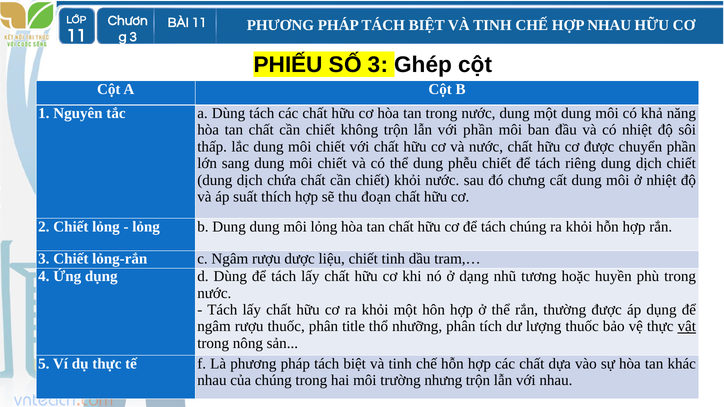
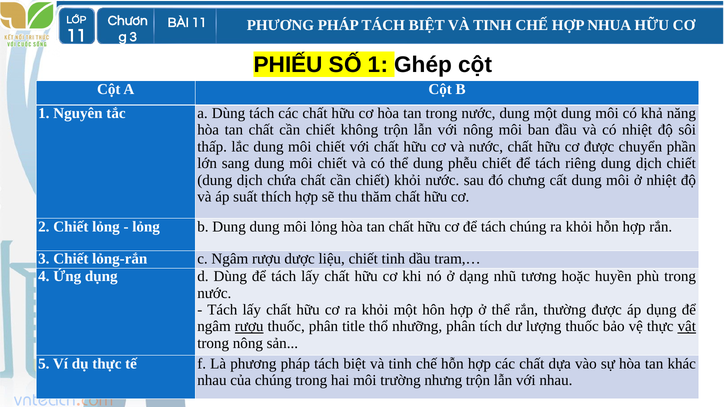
HỢP NHAU: NHAU -> NHUA (609, 25)
SỐ 3: 3 -> 1 (378, 65)
với phần: phần -> nông (478, 130)
đoạn: đoạn -> thăm (376, 197)
rượu underline: none -> present (249, 327)
